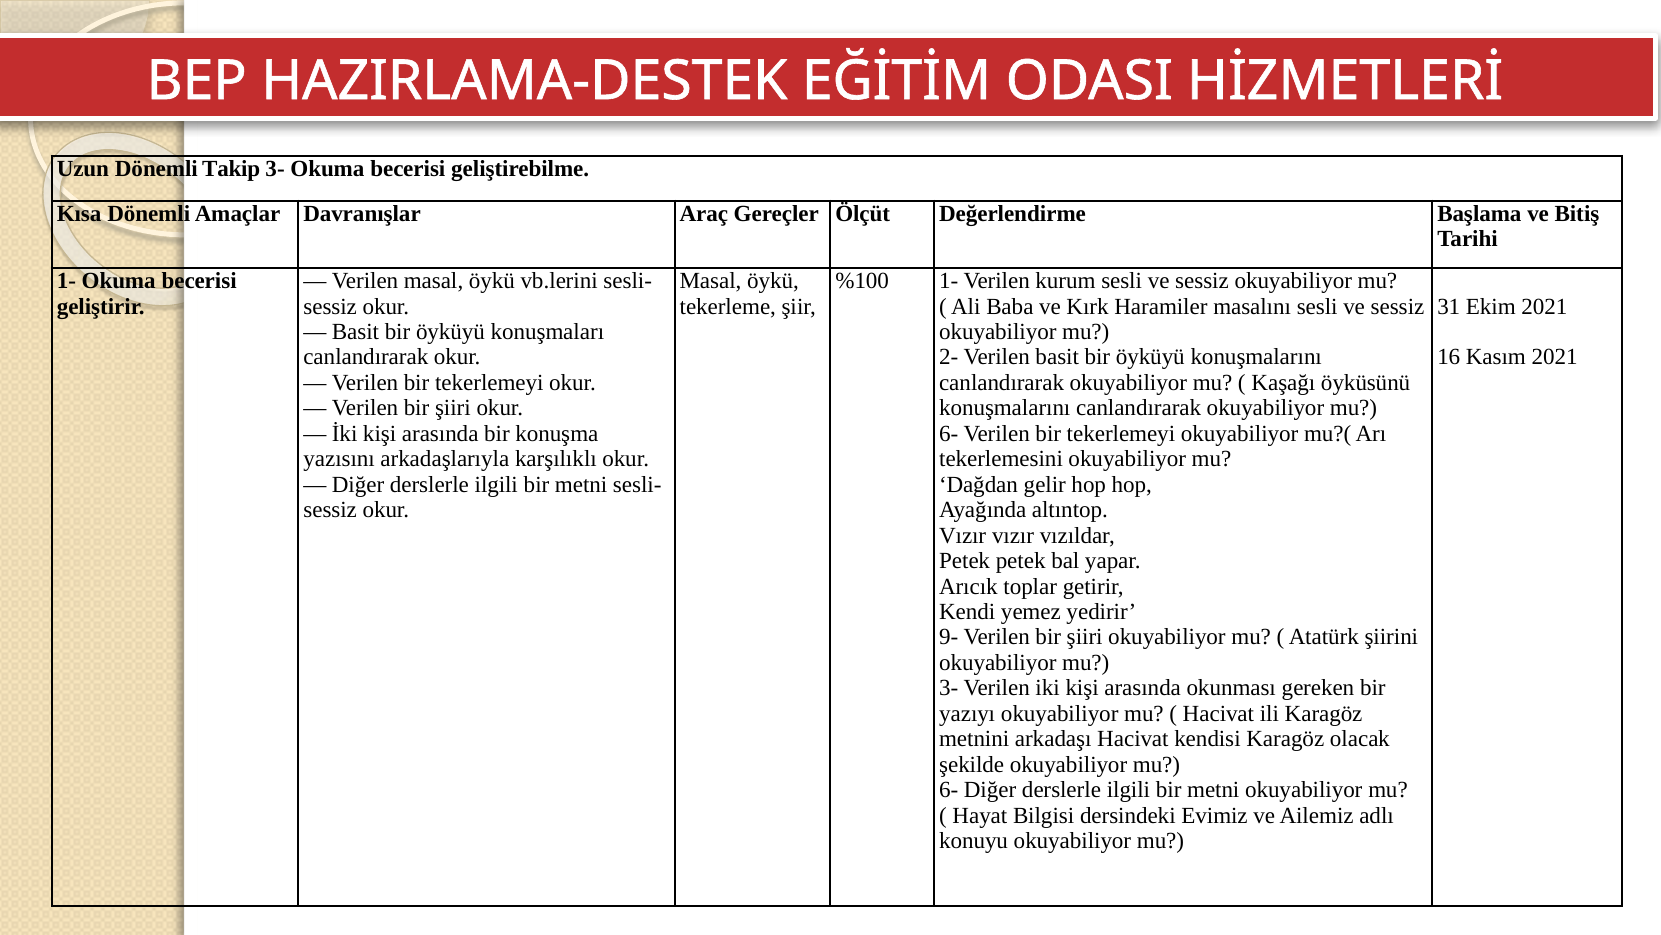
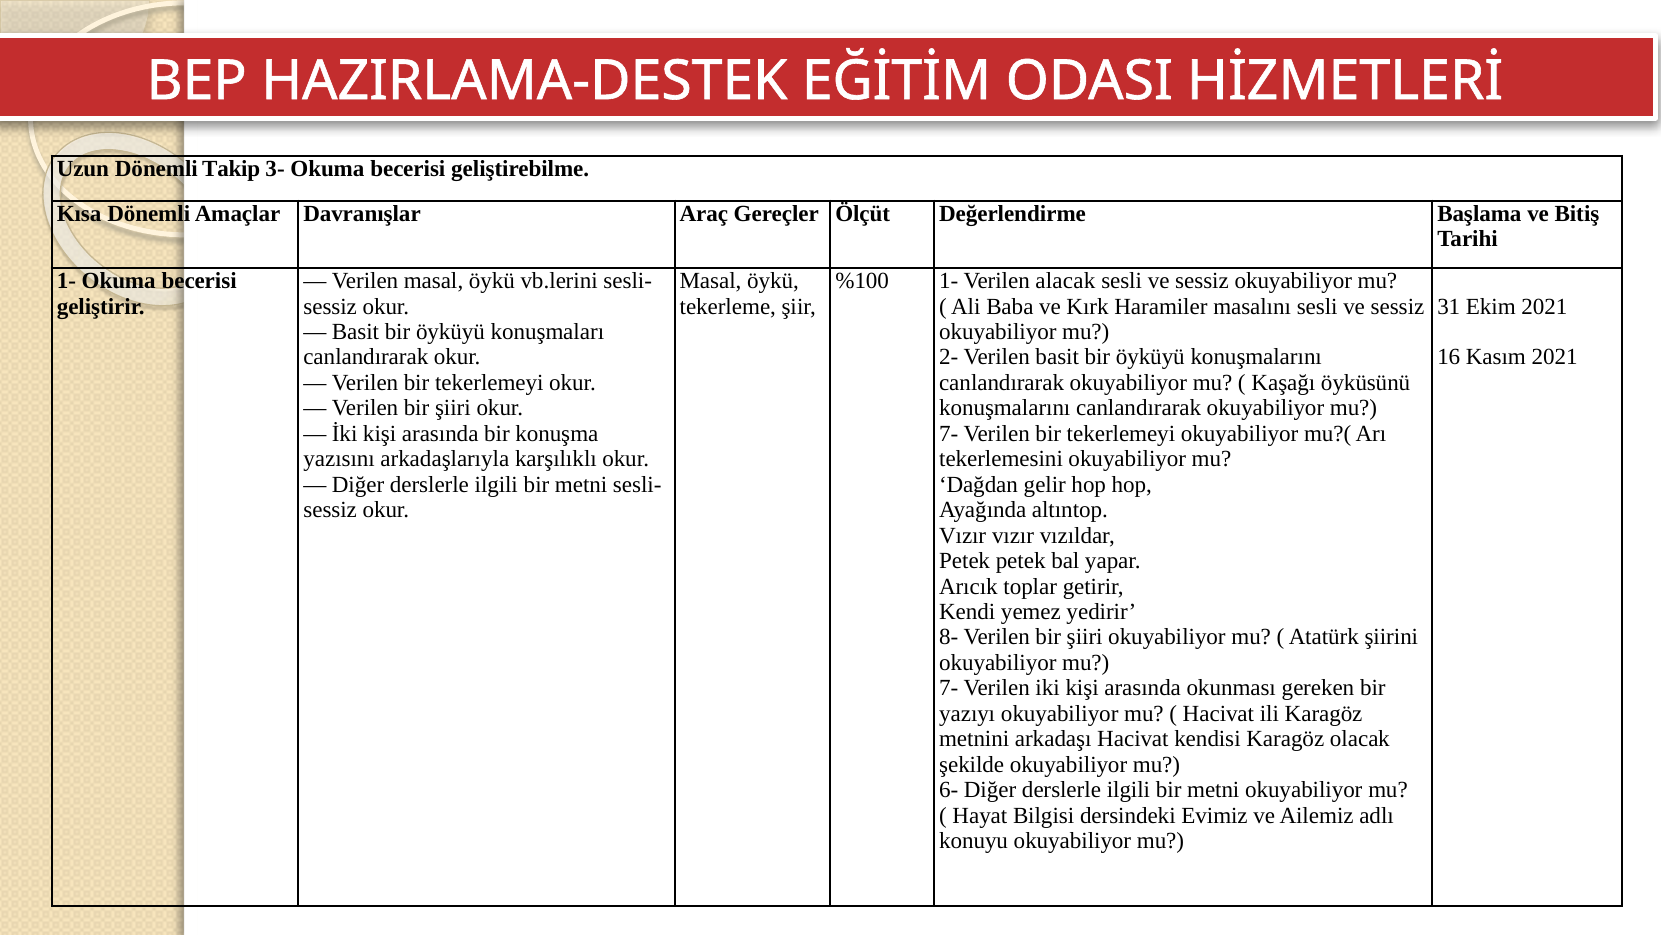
kurum: kurum -> alacak (1065, 281)
6-: 6- -> 7- (949, 433)
9-: 9- -> 8- (949, 637)
3-: 3- -> 7- (949, 688)
